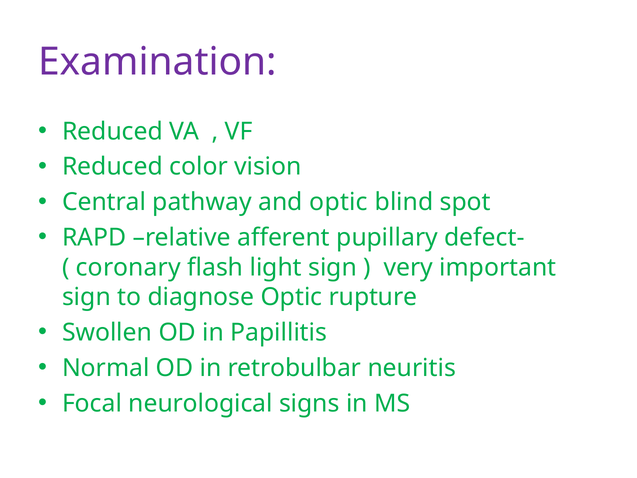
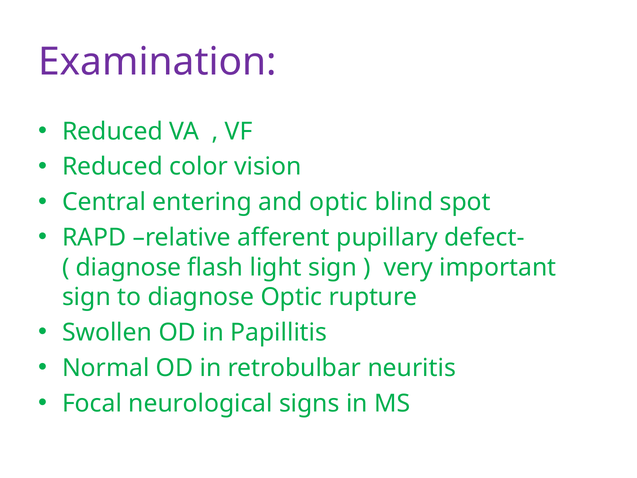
pathway: pathway -> entering (202, 202)
coronary: coronary -> diagnose (129, 267)
